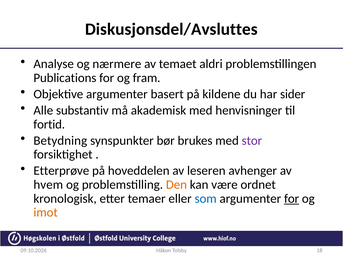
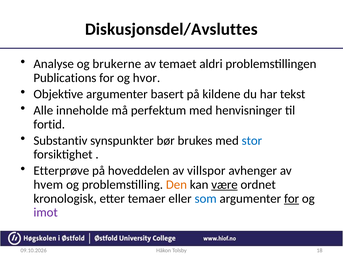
nærmere: nærmere -> brukerne (117, 64)
fram: fram -> hvor (147, 78)
sider: sider -> tekst (293, 94)
substantiv: substantiv -> inneholde (82, 110)
akademisk: akademisk -> perfektum (158, 110)
Betydning: Betydning -> Substantiv (60, 141)
stor colour: purple -> blue (252, 141)
leseren: leseren -> villspor (206, 171)
være underline: none -> present (224, 185)
imot colour: orange -> purple (46, 213)
